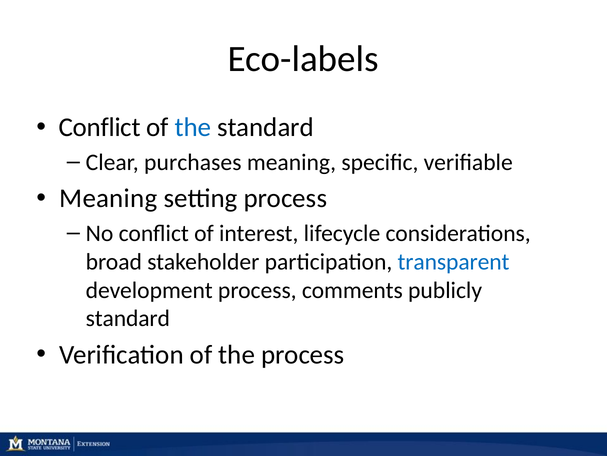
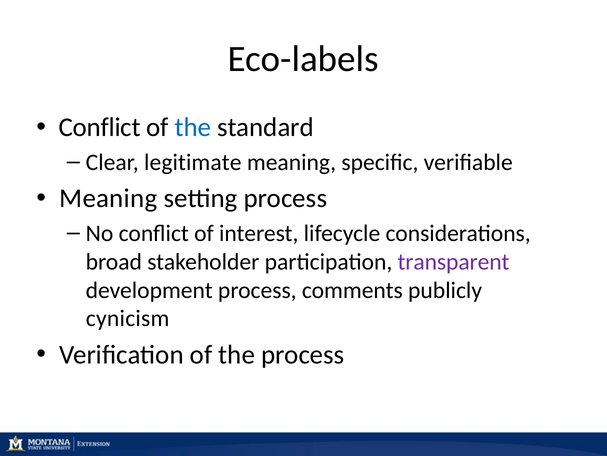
purchases: purchases -> legitimate (193, 162)
transparent colour: blue -> purple (454, 261)
standard: standard -> cynicism (128, 318)
